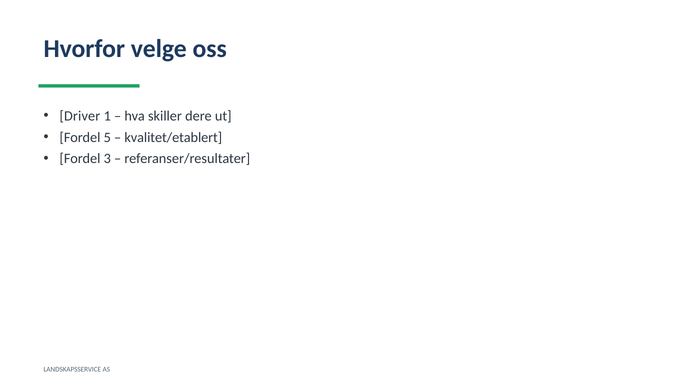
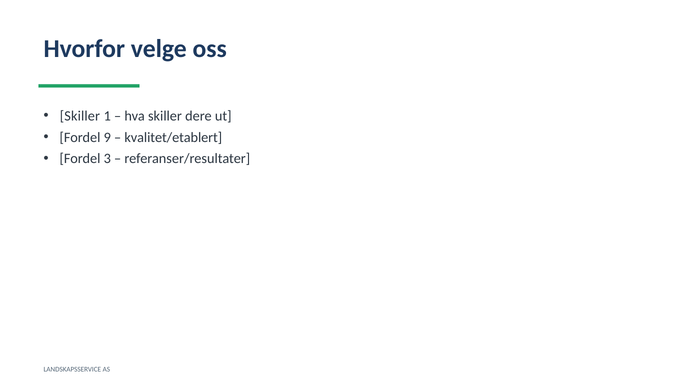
Driver: Driver -> Skiller (80, 116)
5: 5 -> 9 (107, 137)
